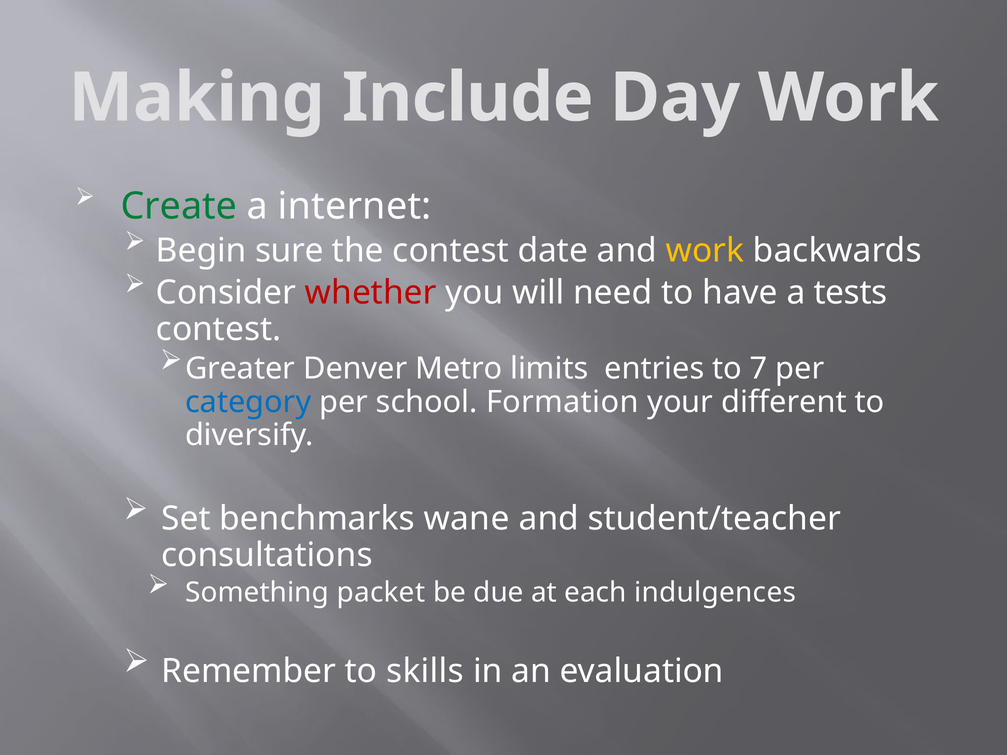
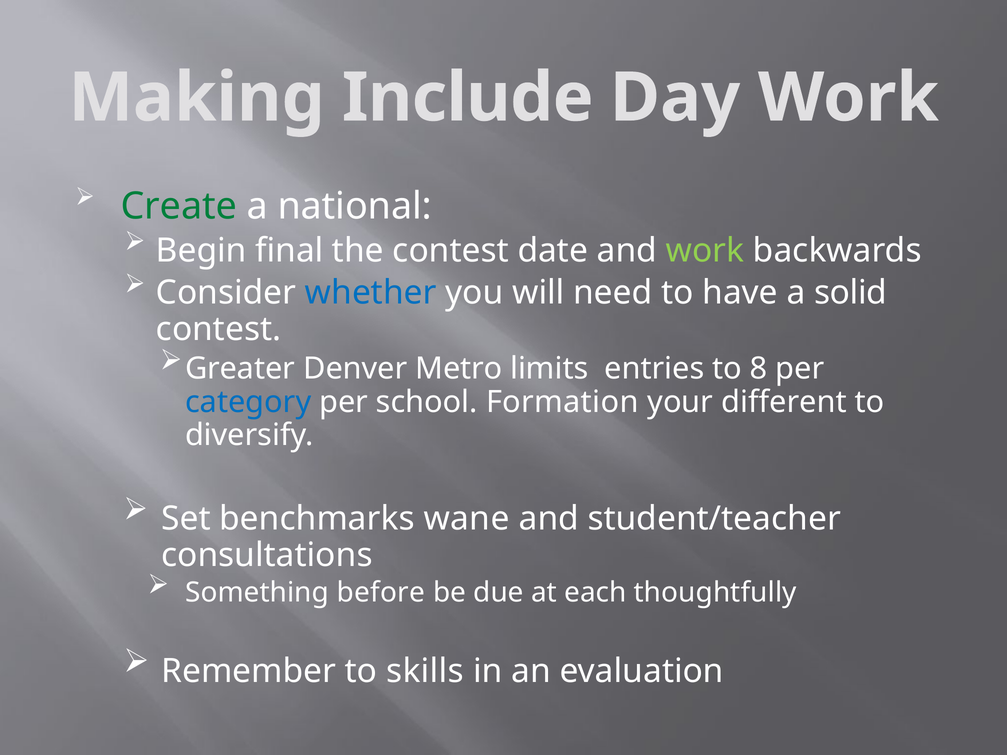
internet: internet -> national (355, 206)
sure: sure -> final (289, 251)
work colour: yellow -> light green (705, 251)
whether colour: red -> blue (371, 293)
tests: tests -> solid (851, 293)
7: 7 -> 8 (759, 369)
packet: packet -> before (381, 593)
indulgences: indulgences -> thoughtfully (715, 593)
